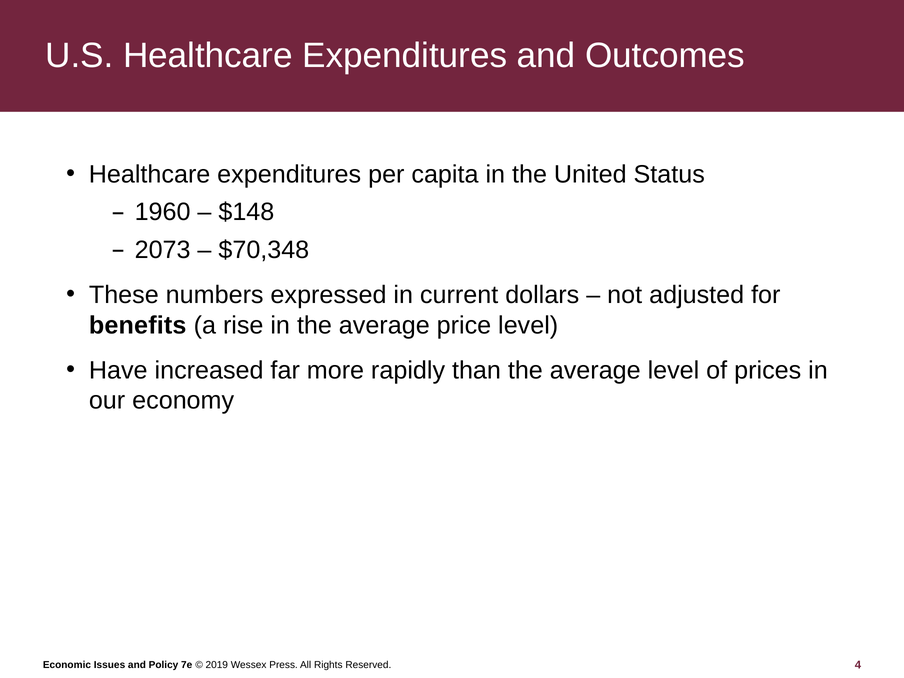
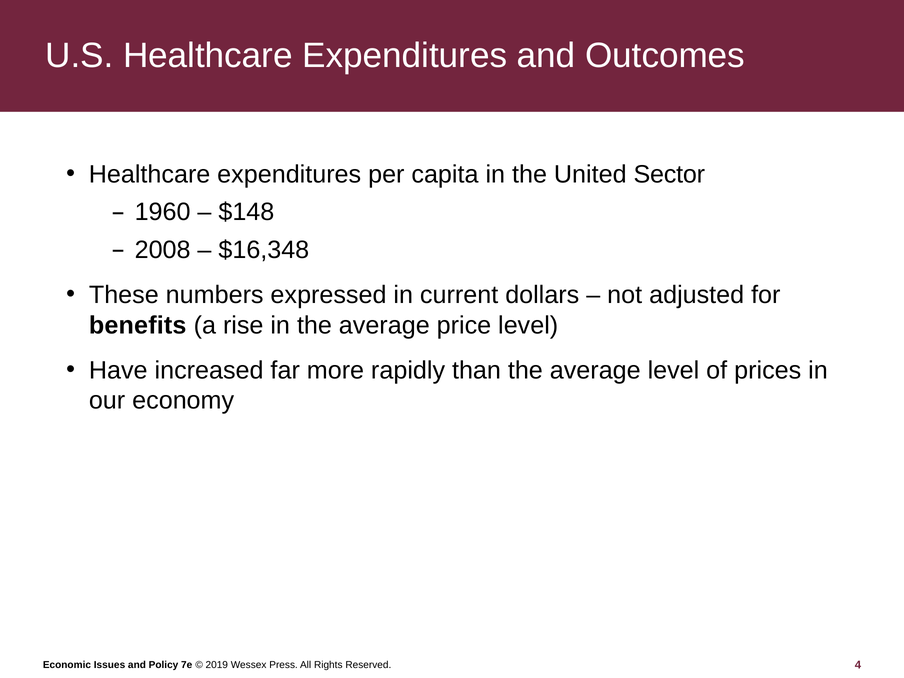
Status: Status -> Sector (669, 174)
2073: 2073 -> 2008 (163, 250)
$70,348: $70,348 -> $16,348 (264, 250)
